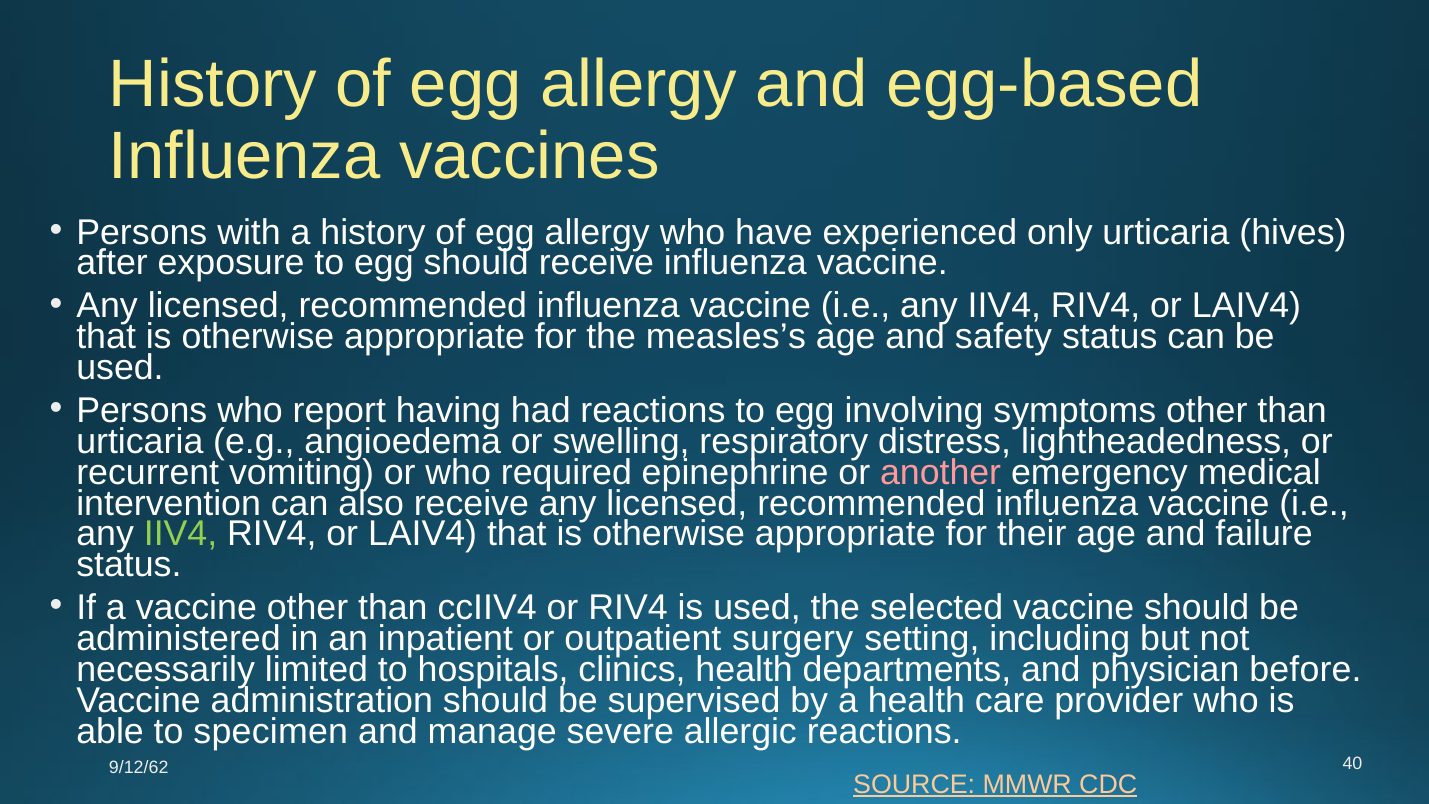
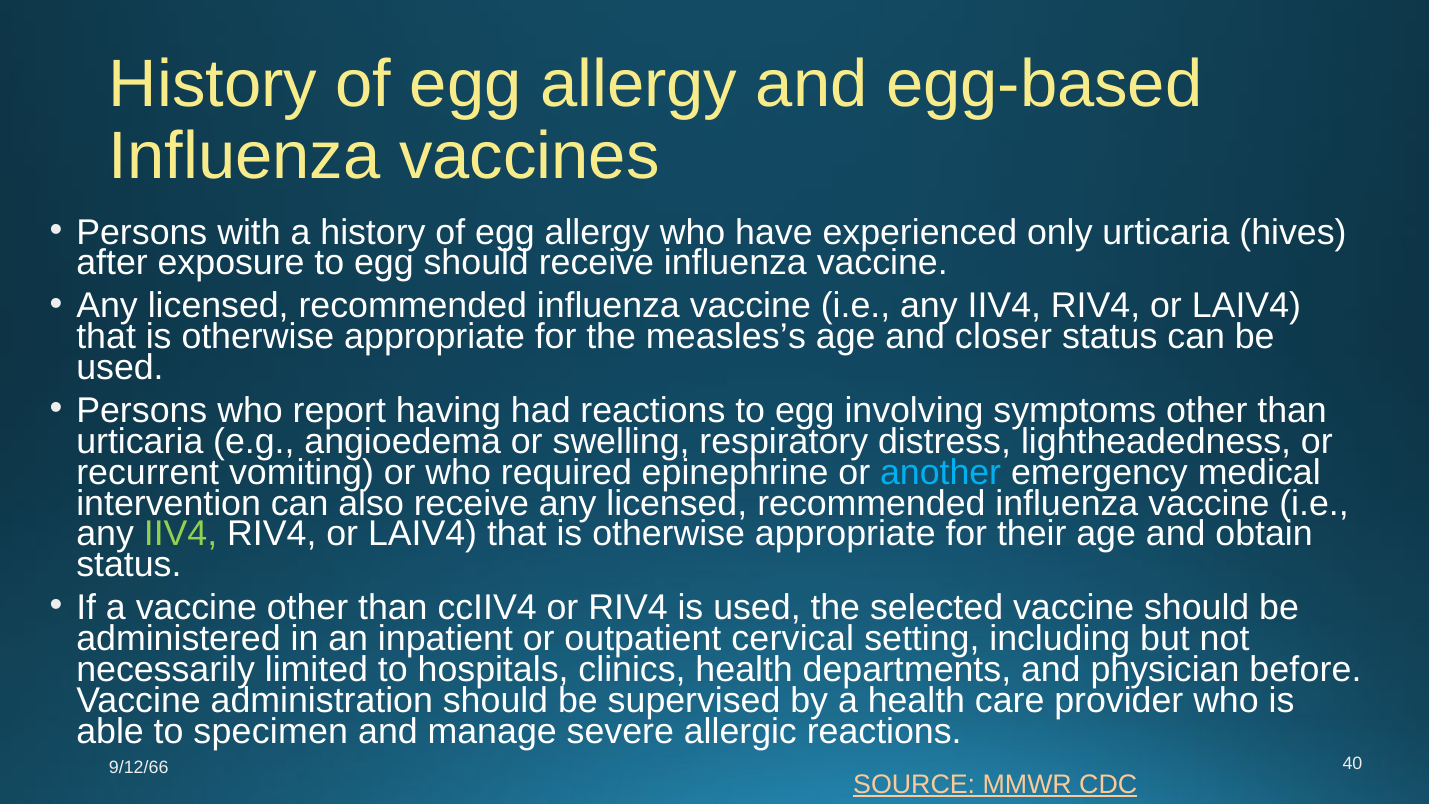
safety: safety -> closer (1003, 337)
another colour: pink -> light blue (941, 472)
failure: failure -> obtain (1264, 534)
surgery: surgery -> cervical (793, 639)
9/12/62: 9/12/62 -> 9/12/66 (139, 768)
